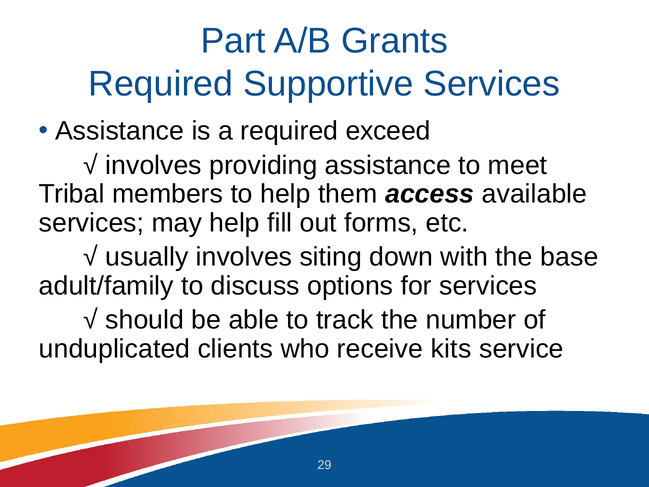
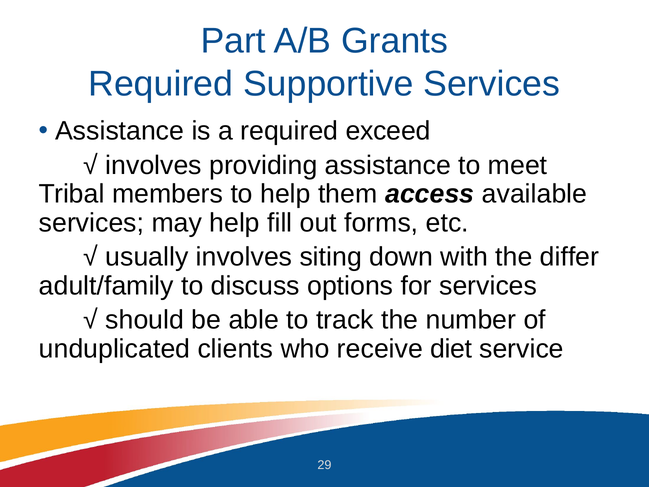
base: base -> differ (569, 257)
kits: kits -> diet (451, 349)
